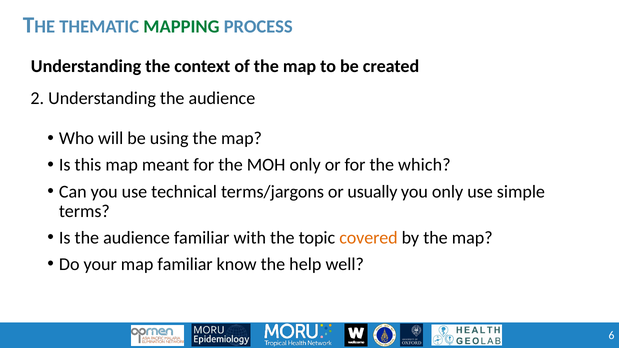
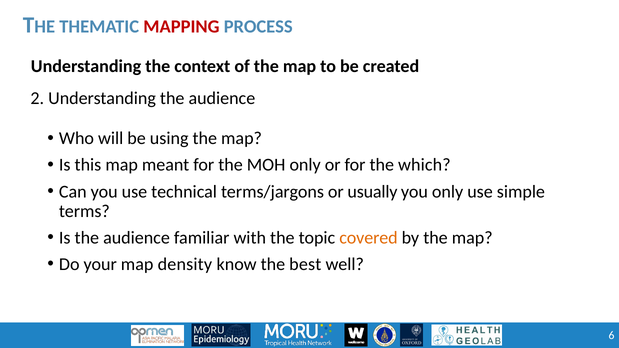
MAPPING colour: green -> red (181, 27)
map familiar: familiar -> density (185, 264)
help: help -> best (305, 264)
